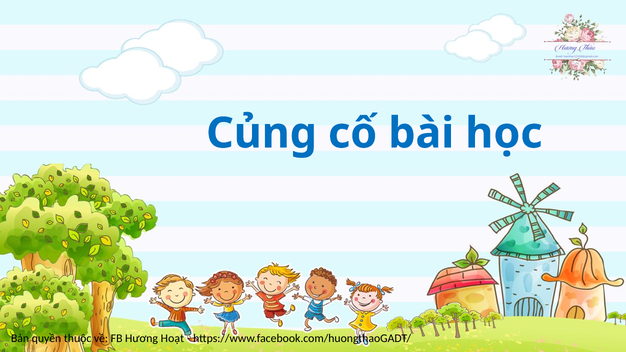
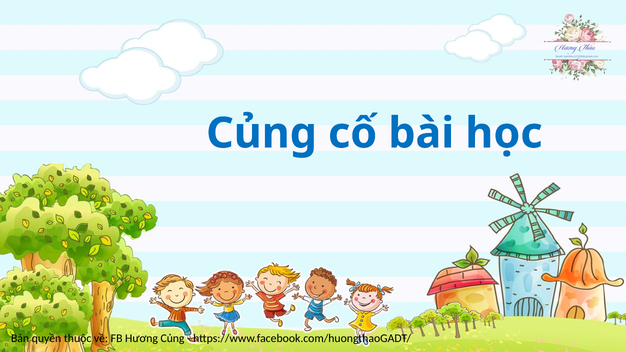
Hương Hoạt: Hoạt -> Củng (173, 339)
